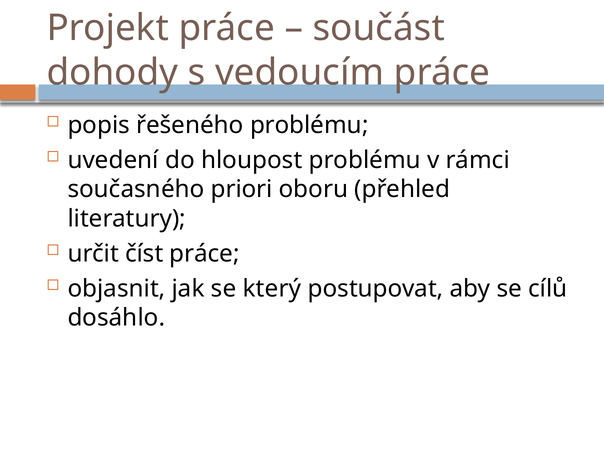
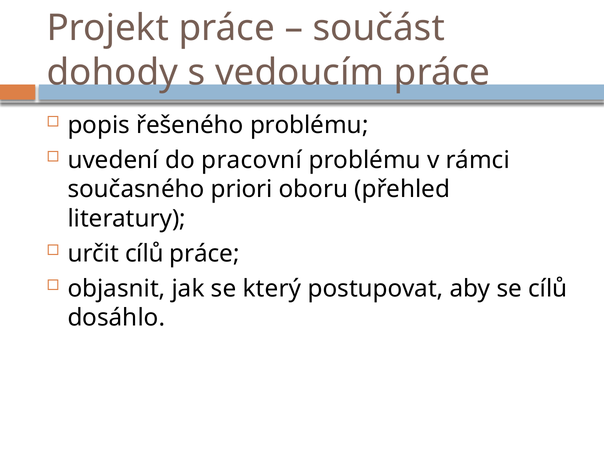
hloupost: hloupost -> pracovní (252, 160)
určit číst: číst -> cílů (144, 254)
